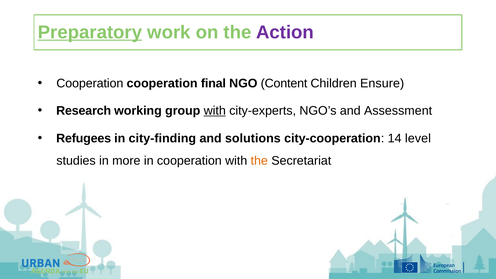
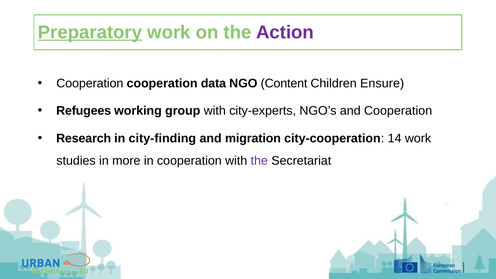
final: final -> data (213, 83)
Research: Research -> Refugees (84, 111)
with underline: present -> none (215, 111)
and Assessment: Assessment -> Cooperation (398, 111)
Refugees: Refugees -> Research (84, 138)
solutions: solutions -> migration (253, 138)
14 level: level -> work (418, 138)
the colour: orange -> purple (259, 161)
